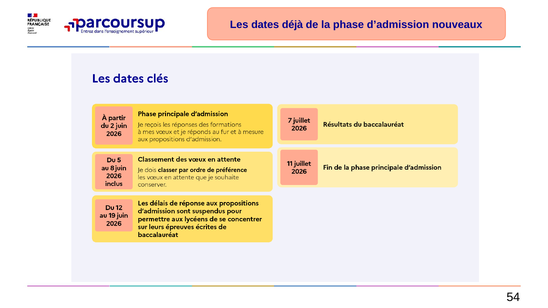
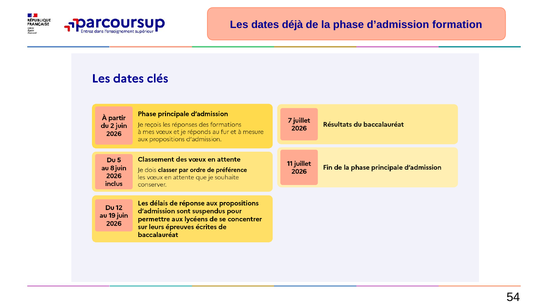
nouveaux: nouveaux -> formation (457, 25)
